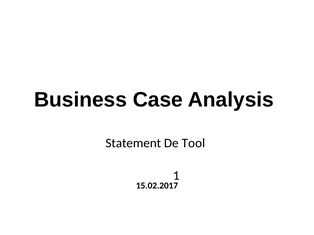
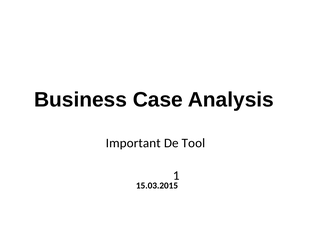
Statement: Statement -> Important (133, 143)
15.02.2017: 15.02.2017 -> 15.03.2015 (157, 186)
